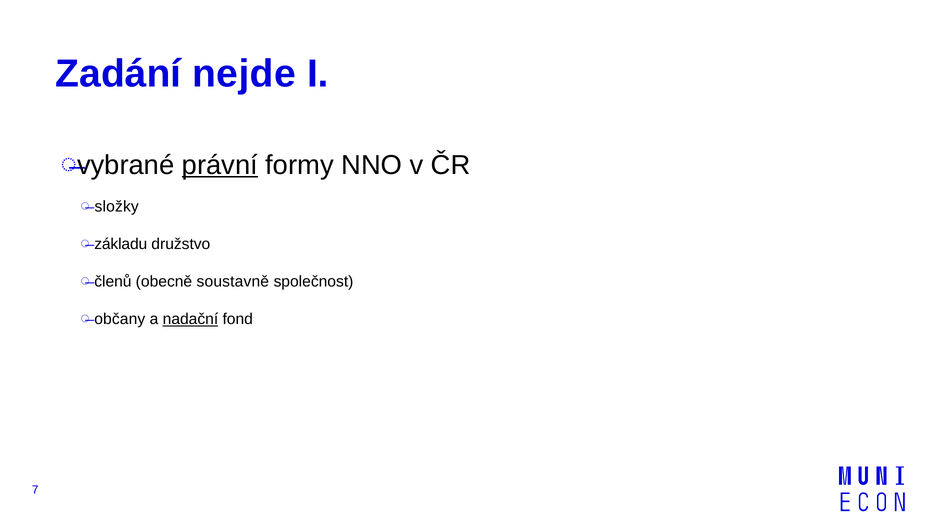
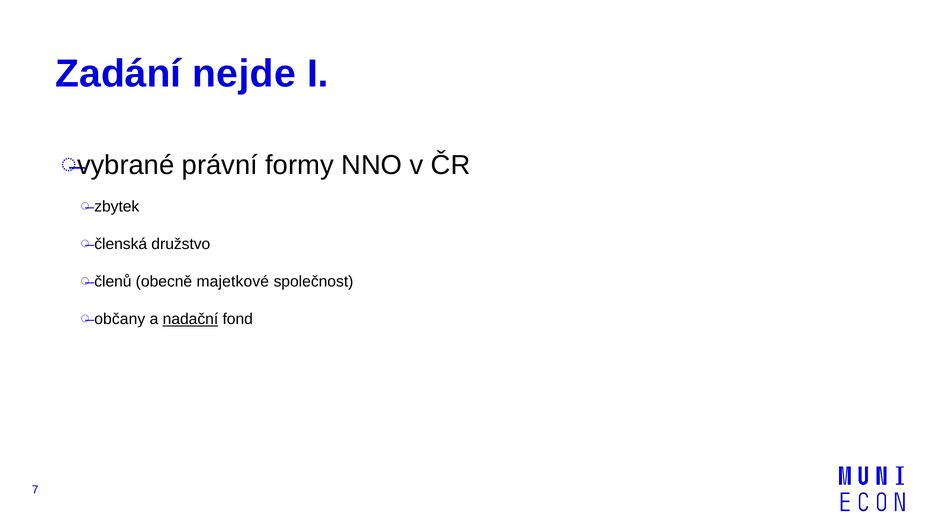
právní underline: present -> none (220, 165)
složky: složky -> zbytek (117, 207)
základu: základu -> členská (121, 244)
soustavně: soustavně -> majetkové (233, 282)
